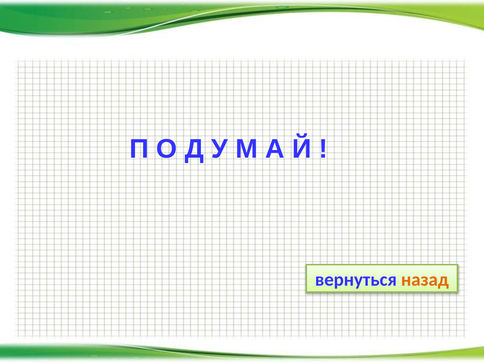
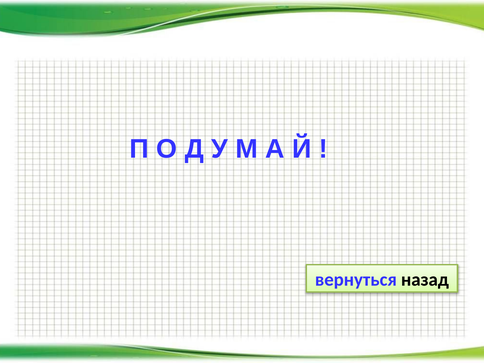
назад colour: orange -> black (425, 280)
